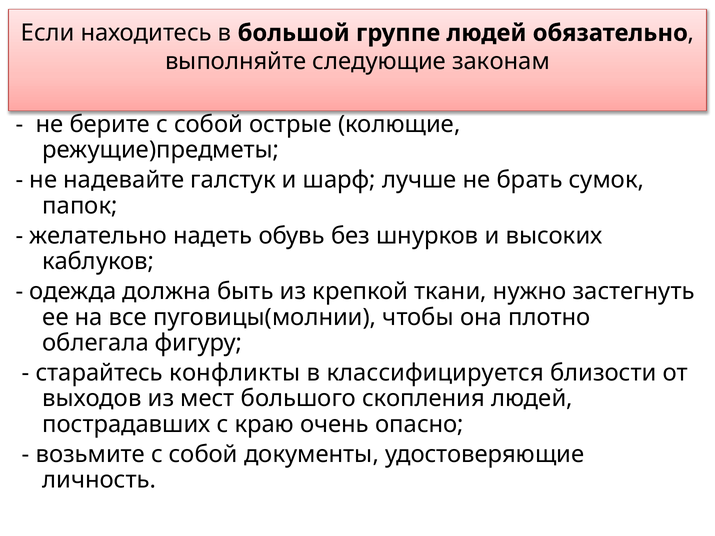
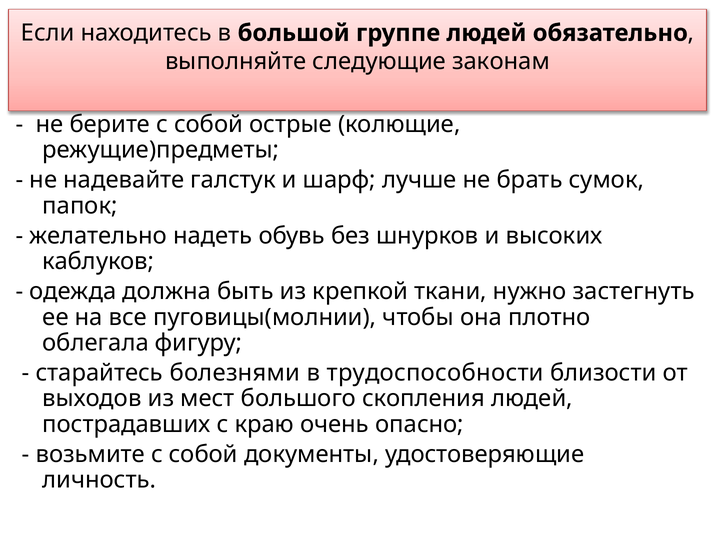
конфликты: конфликты -> болезнями (235, 373)
классифицируется: классифицируется -> трудоспособности (435, 373)
